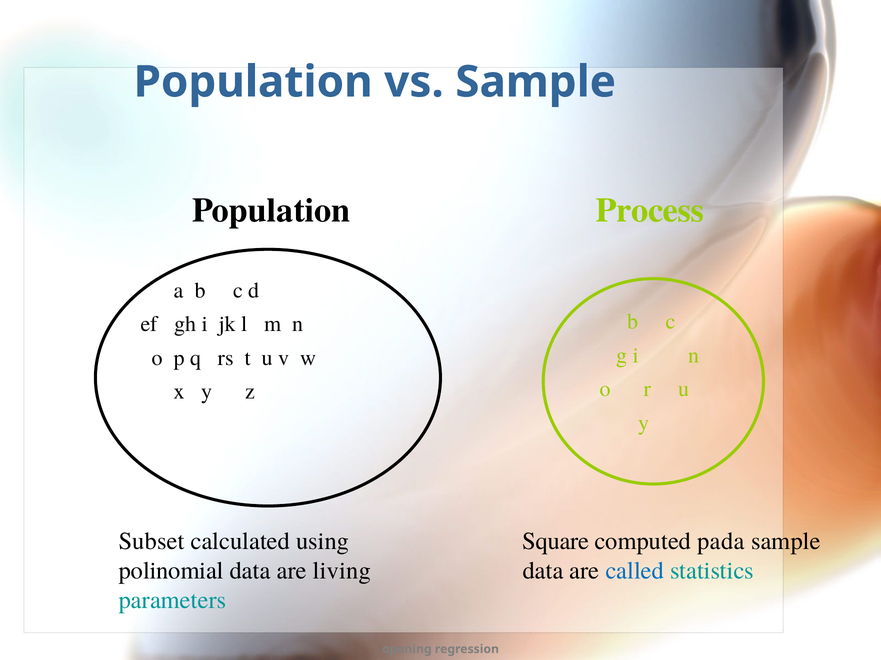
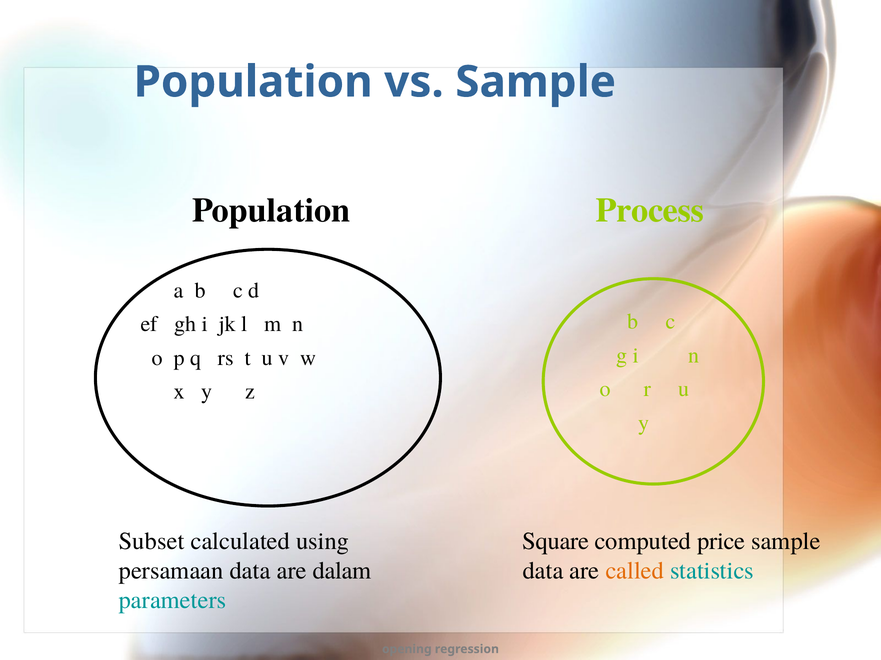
pada: pada -> price (721, 542)
called colour: blue -> orange (635, 571)
polinomial: polinomial -> persamaan (171, 571)
living: living -> dalam (342, 571)
